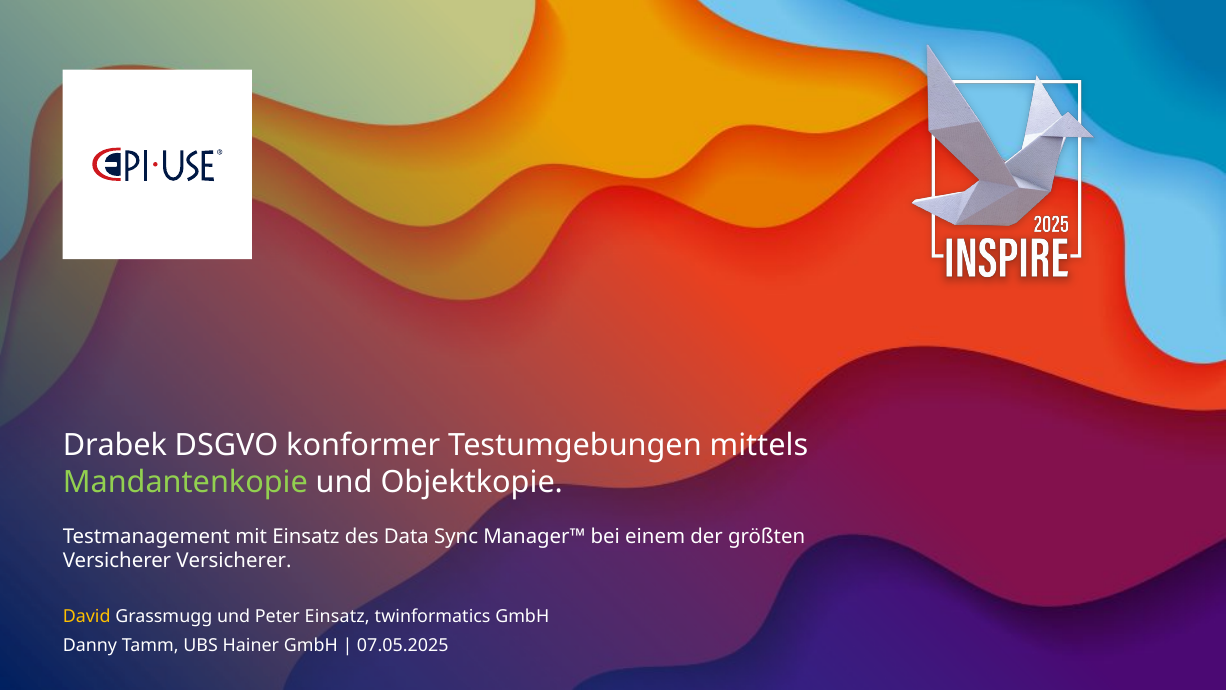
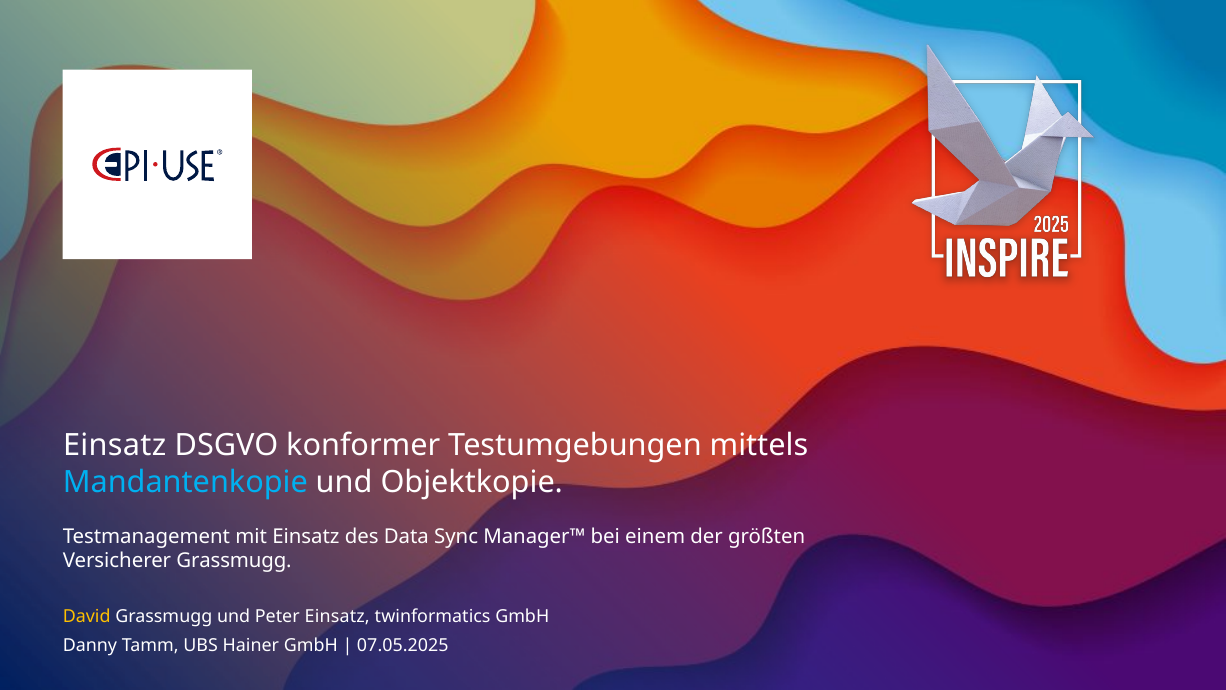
Drabek: Drabek -> Einsatz (115, 445)
Mandantenkopie colour: light green -> light blue (185, 482)
Versicherer Versicherer: Versicherer -> Grassmugg (234, 561)
